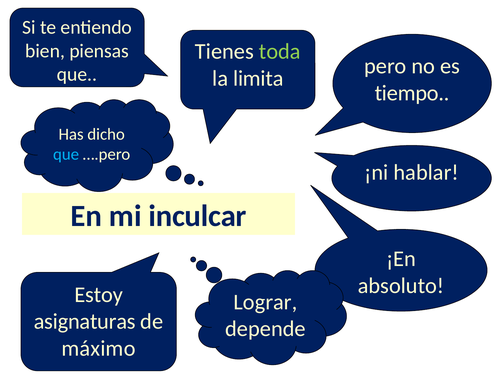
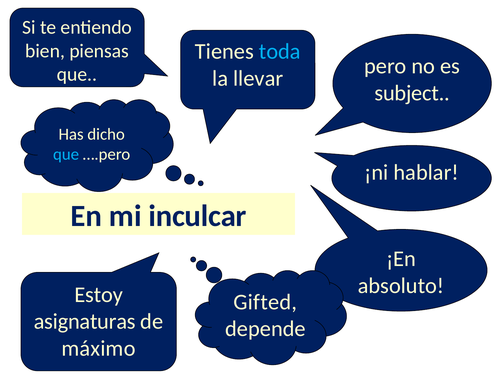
toda colour: light green -> light blue (280, 52)
limita: limita -> llevar (258, 78)
tiempo: tiempo -> subject (412, 93)
Lograr: Lograr -> Gifted (265, 302)
